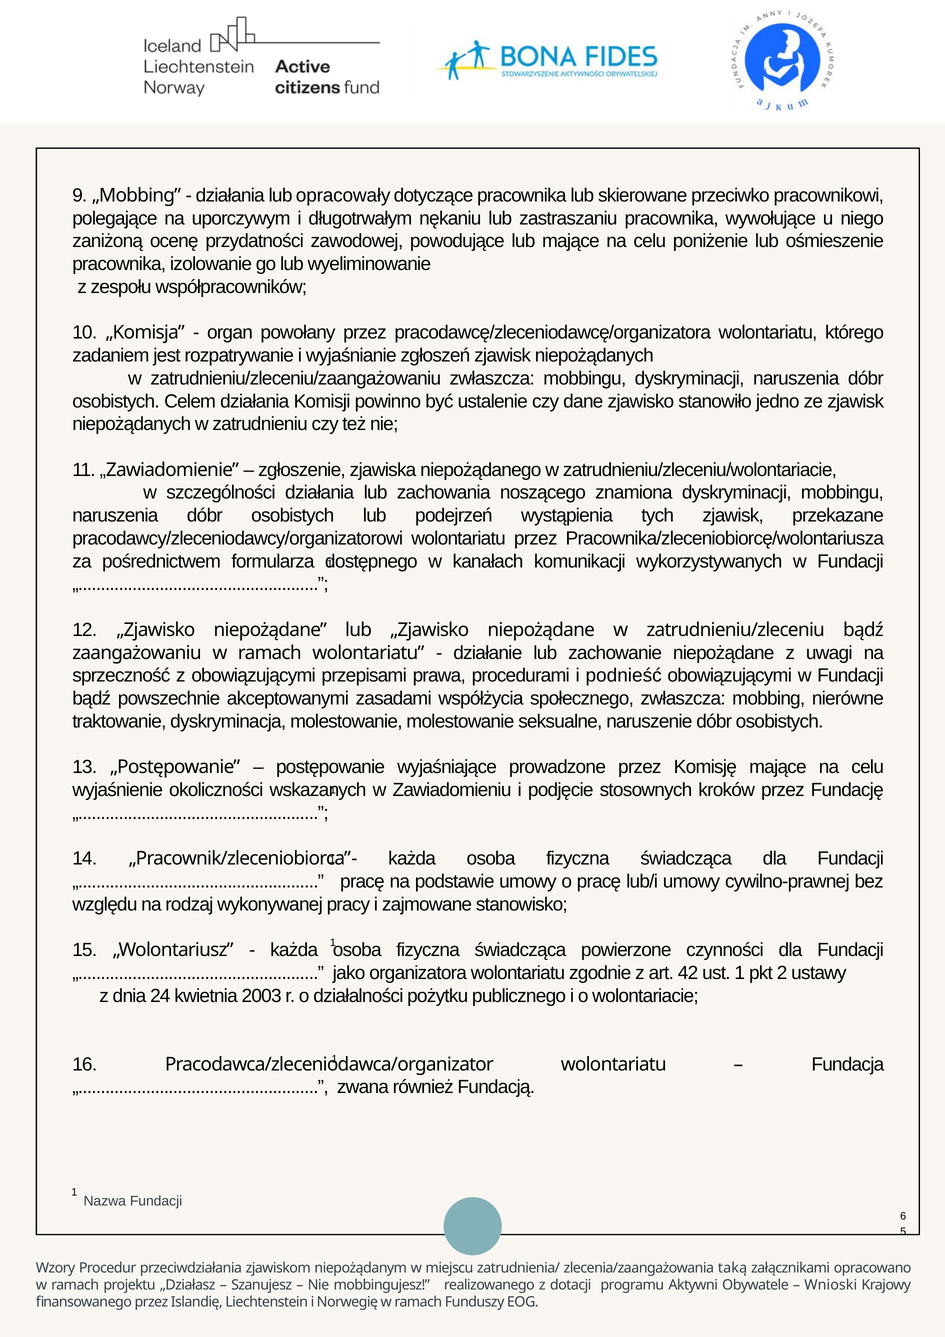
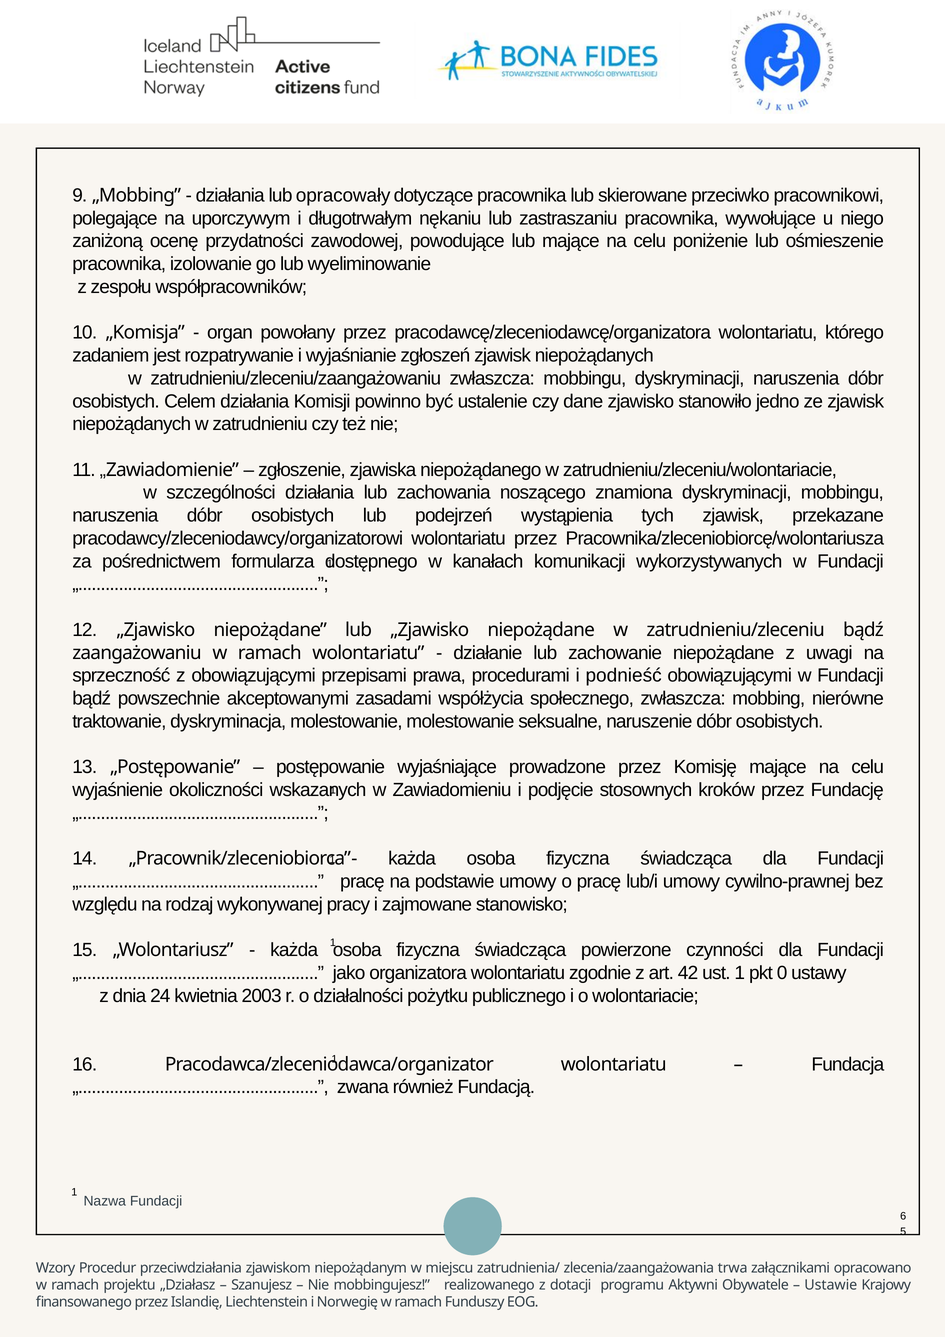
2: 2 -> 0 (782, 973)
taką: taką -> trwa (733, 1268)
Wnioski: Wnioski -> Ustawie (831, 1285)
